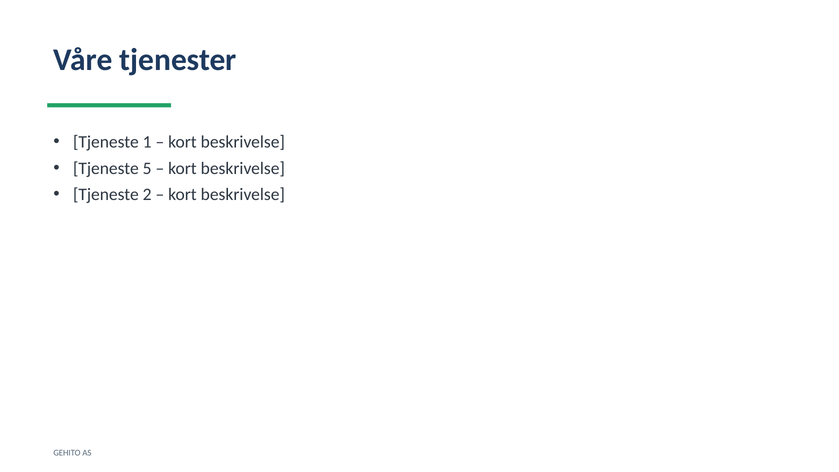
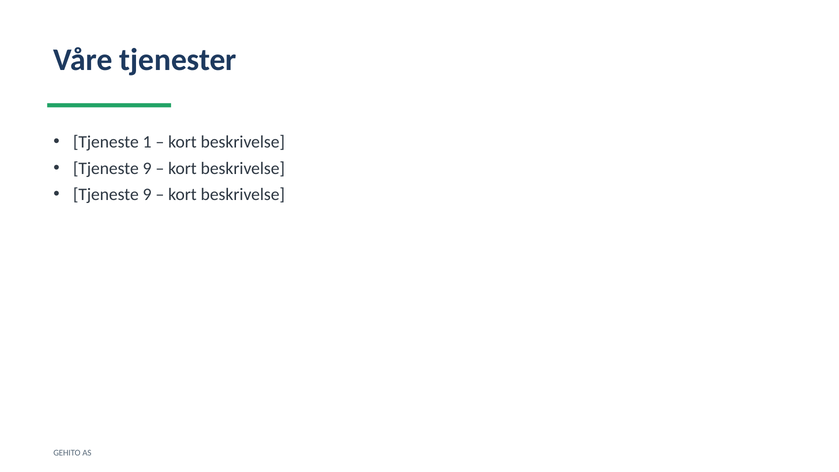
5: 5 -> 9 (147, 168)
2: 2 -> 9 (147, 195)
